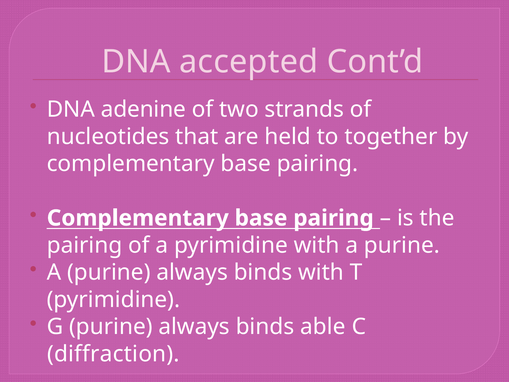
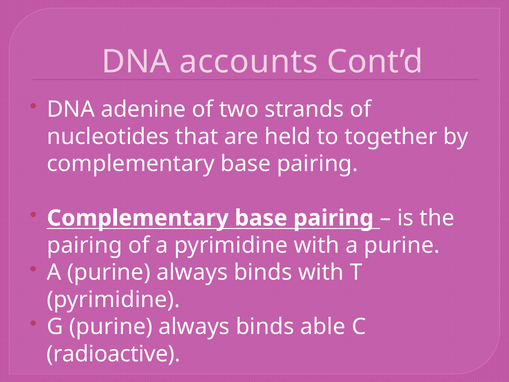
accepted: accepted -> accounts (249, 62)
diffraction: diffraction -> radioactive (114, 354)
